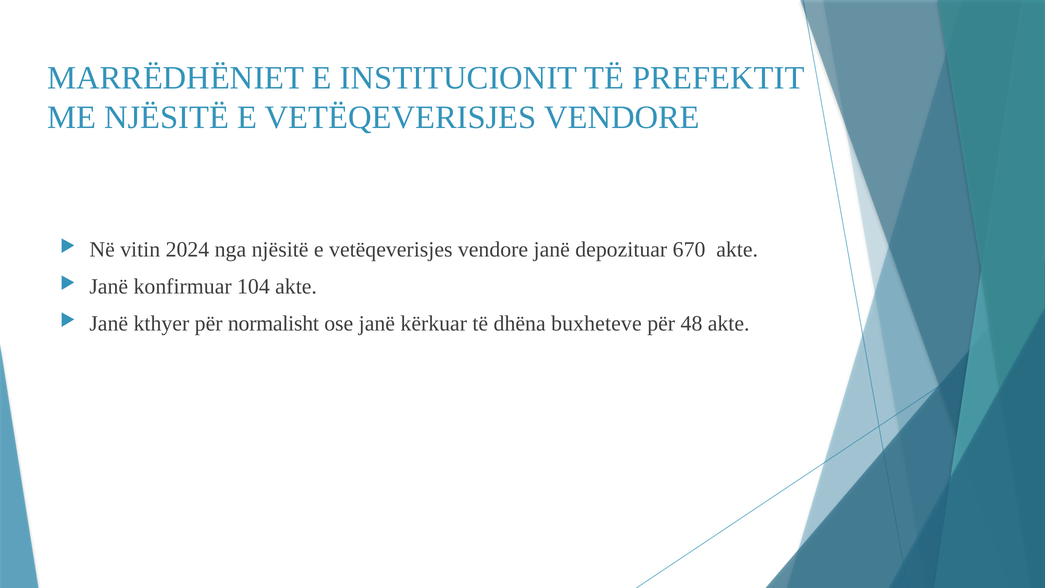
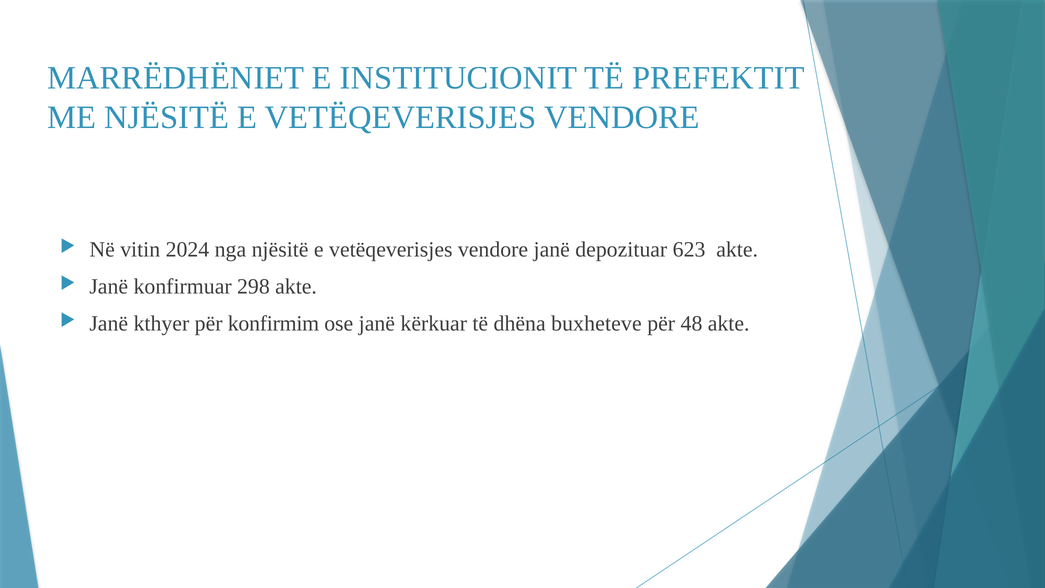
670: 670 -> 623 (689, 249)
104: 104 -> 298 (253, 286)
normalisht: normalisht -> konfirmim (273, 324)
